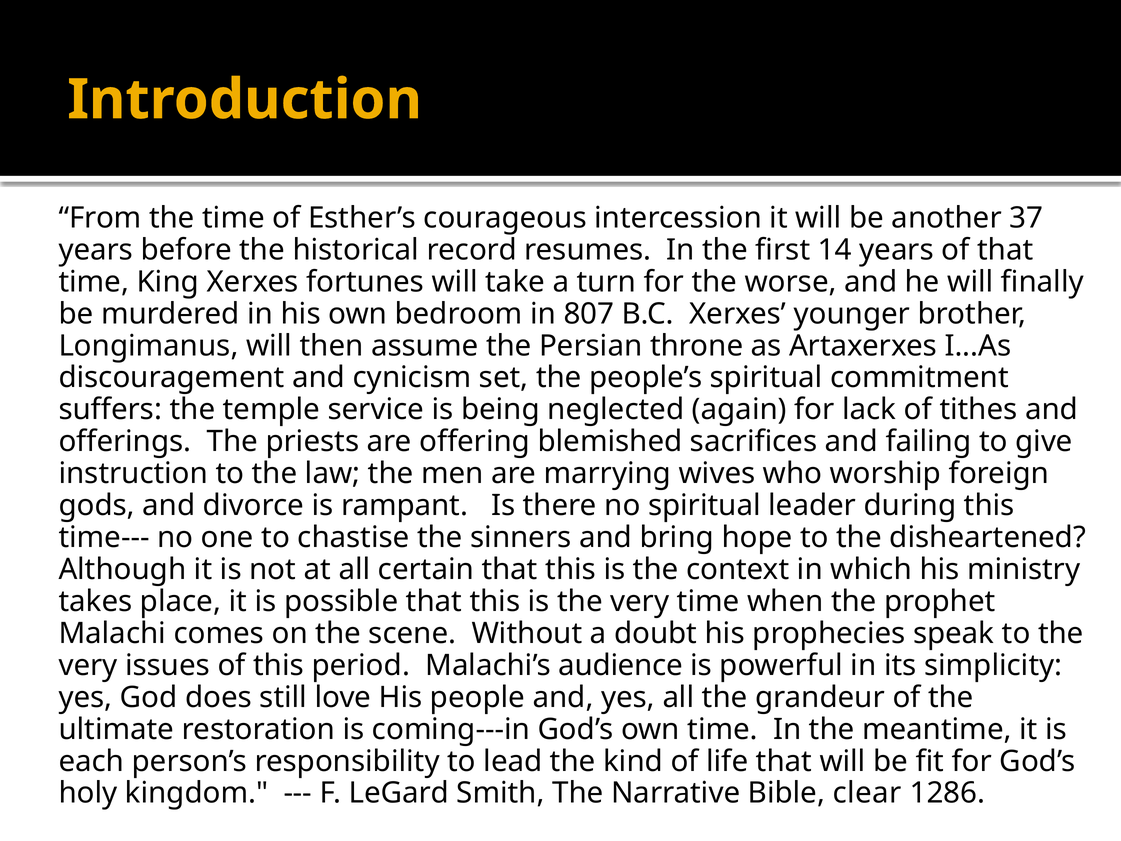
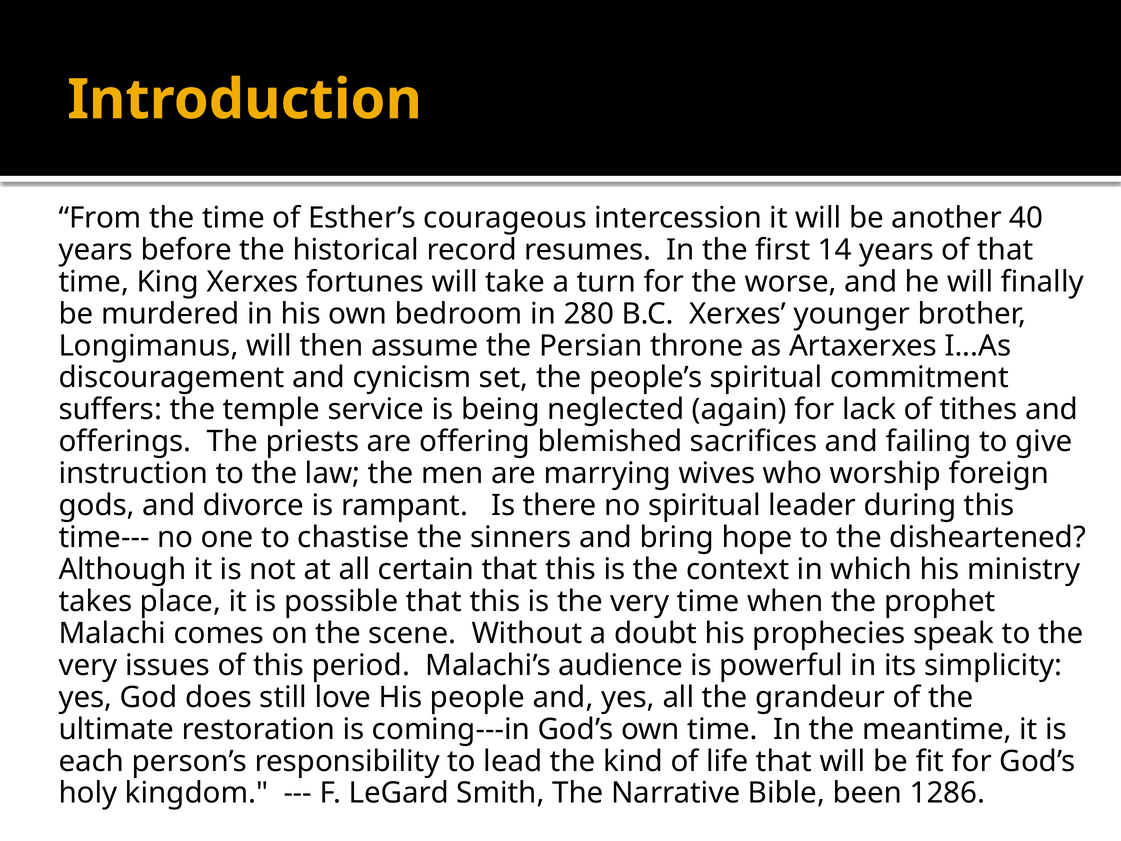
37: 37 -> 40 (1026, 218)
807: 807 -> 280 (589, 314)
clear: clear -> been (867, 793)
